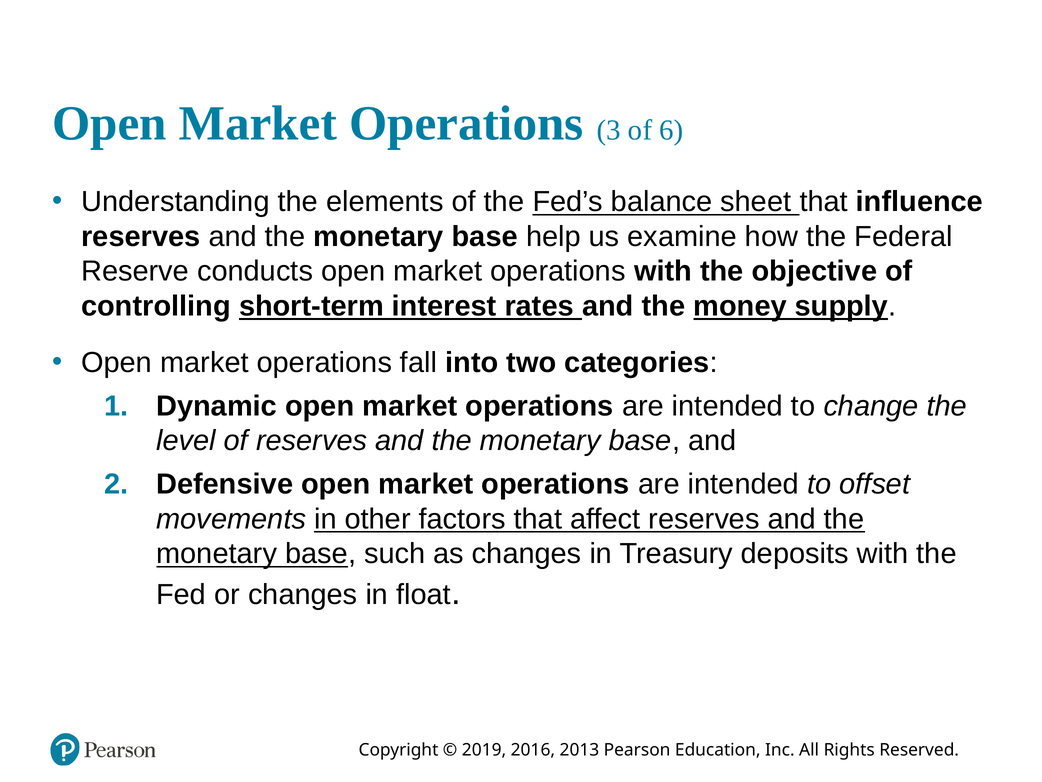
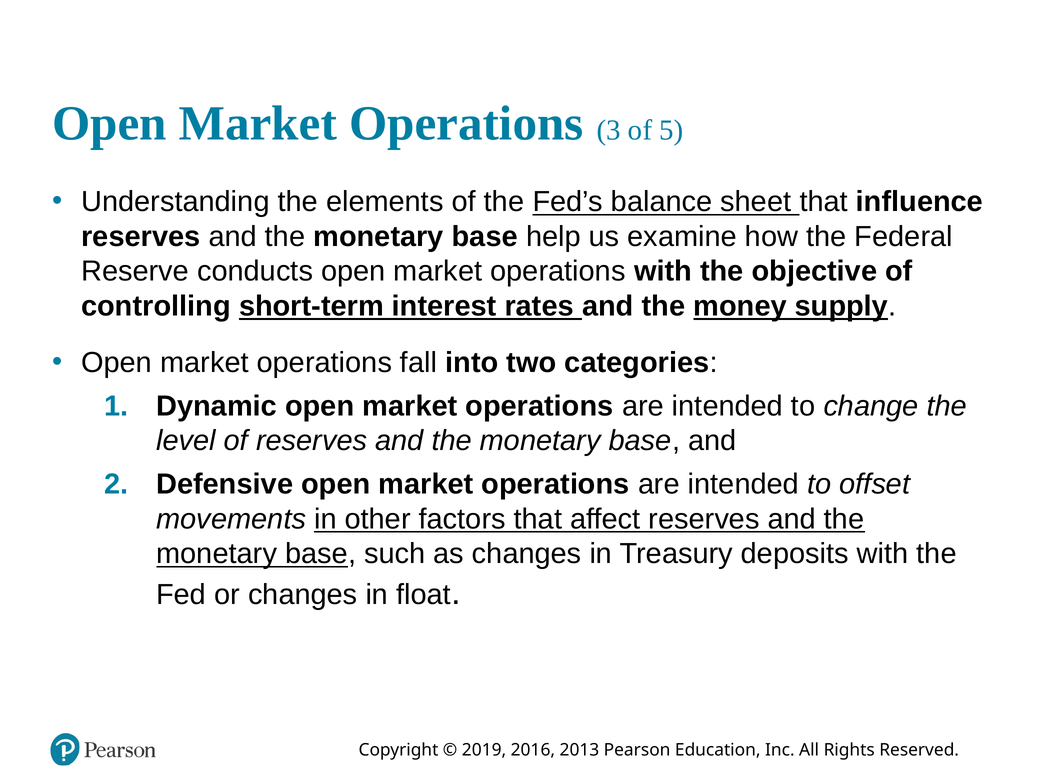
6: 6 -> 5 (671, 130)
